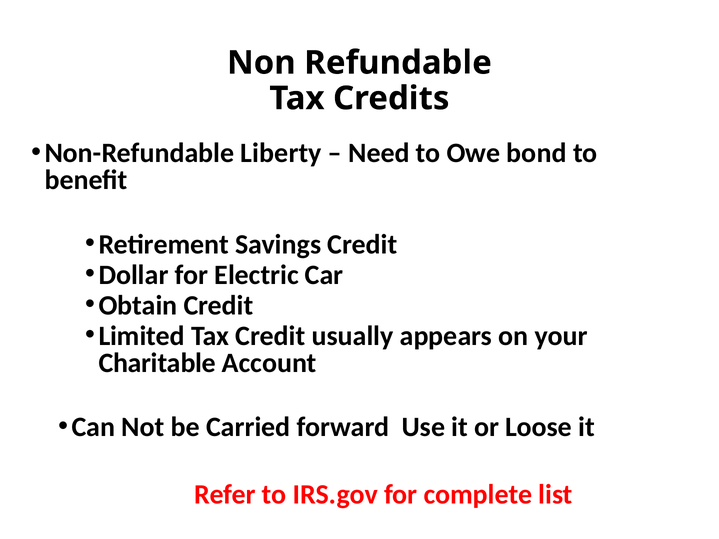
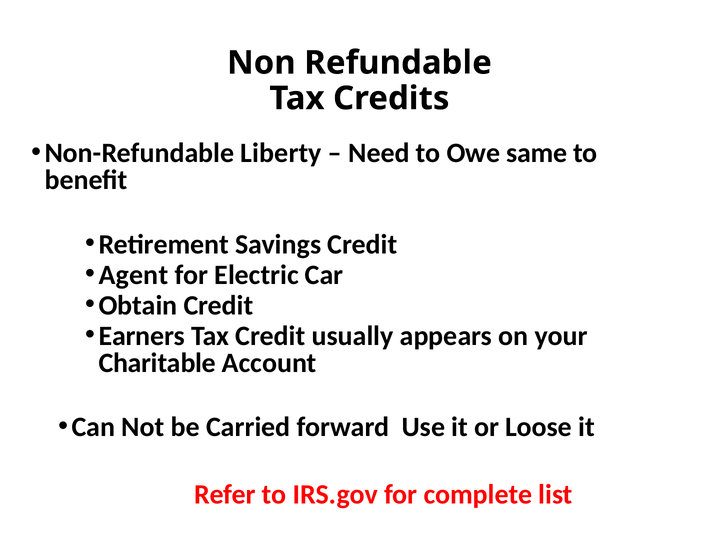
bond: bond -> same (537, 153)
Dollar: Dollar -> Agent (133, 275)
Limited: Limited -> Earners (142, 336)
